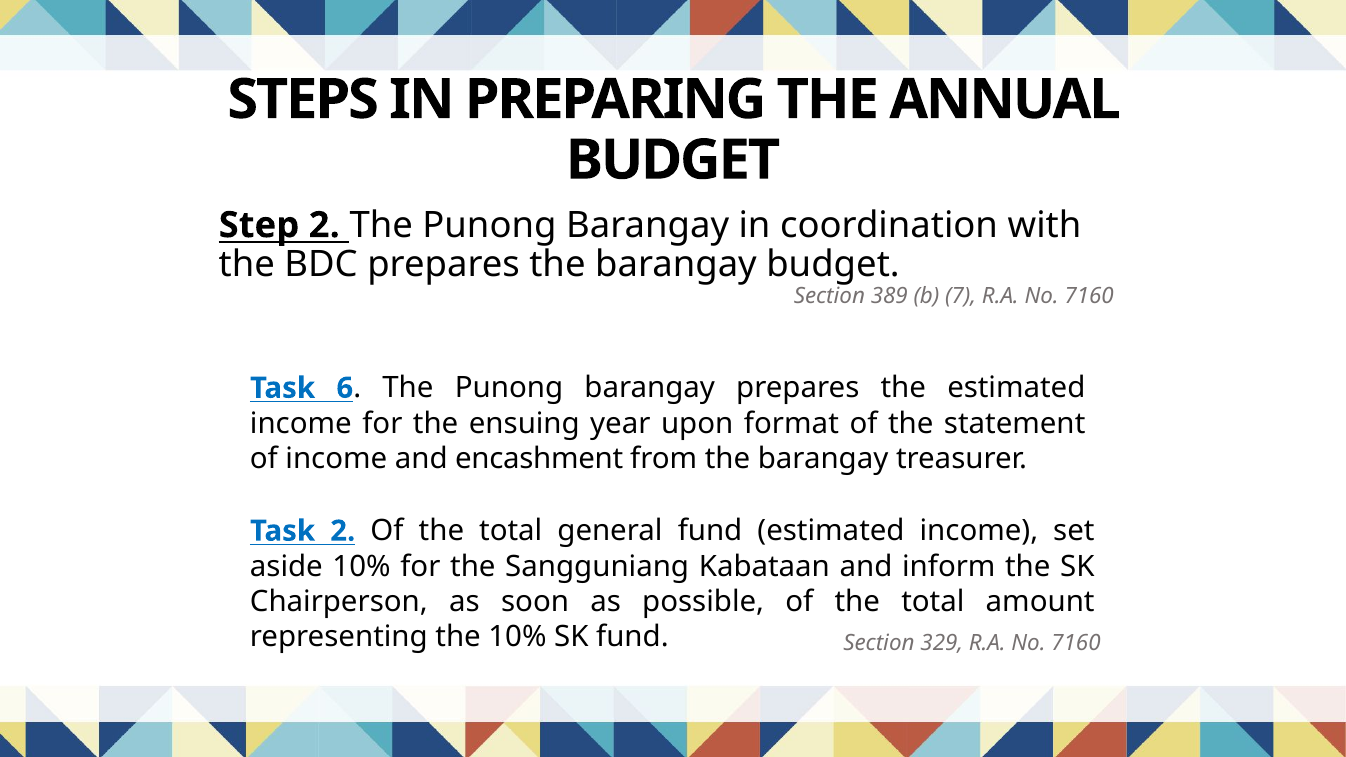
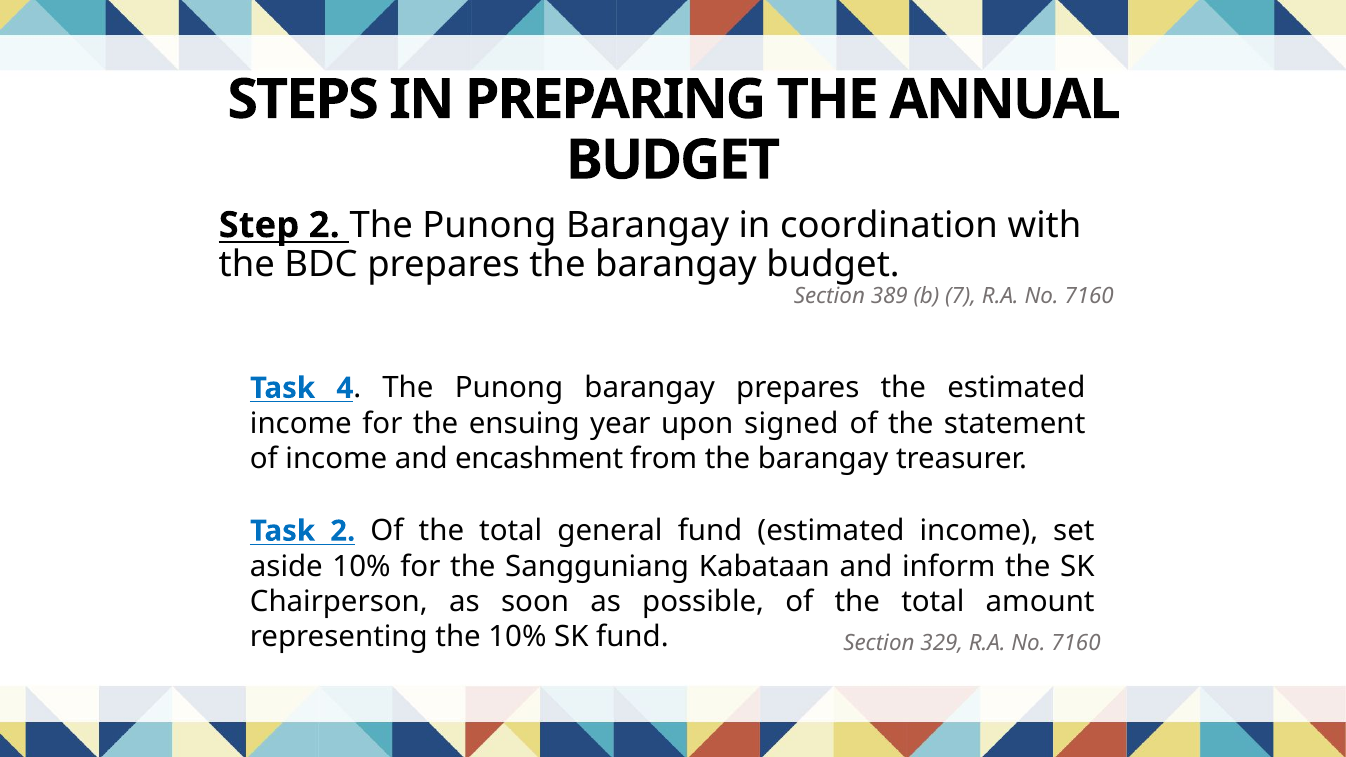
6: 6 -> 4 (345, 388)
format: format -> signed (791, 423)
